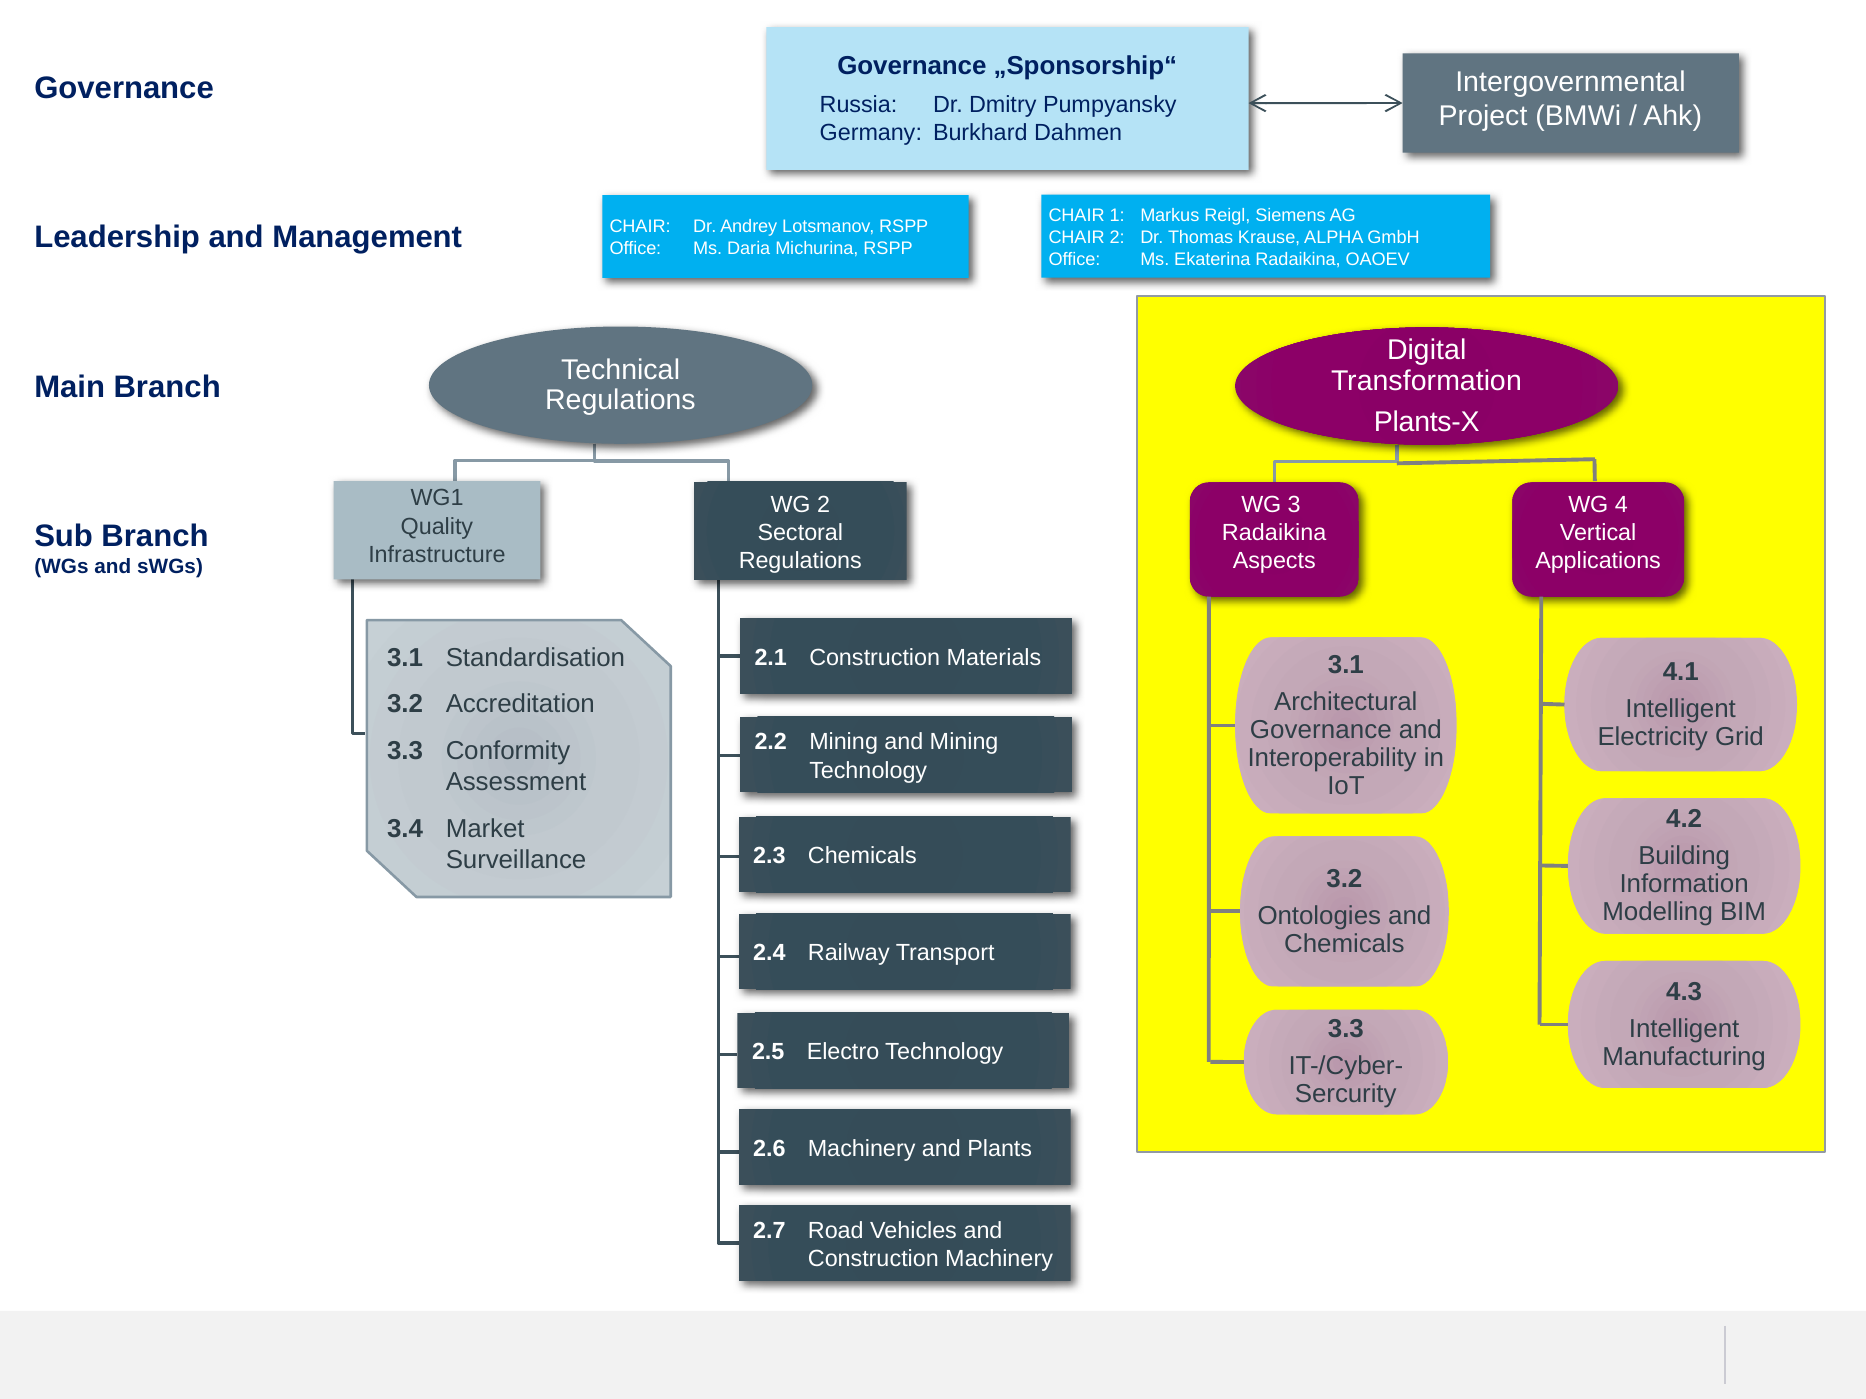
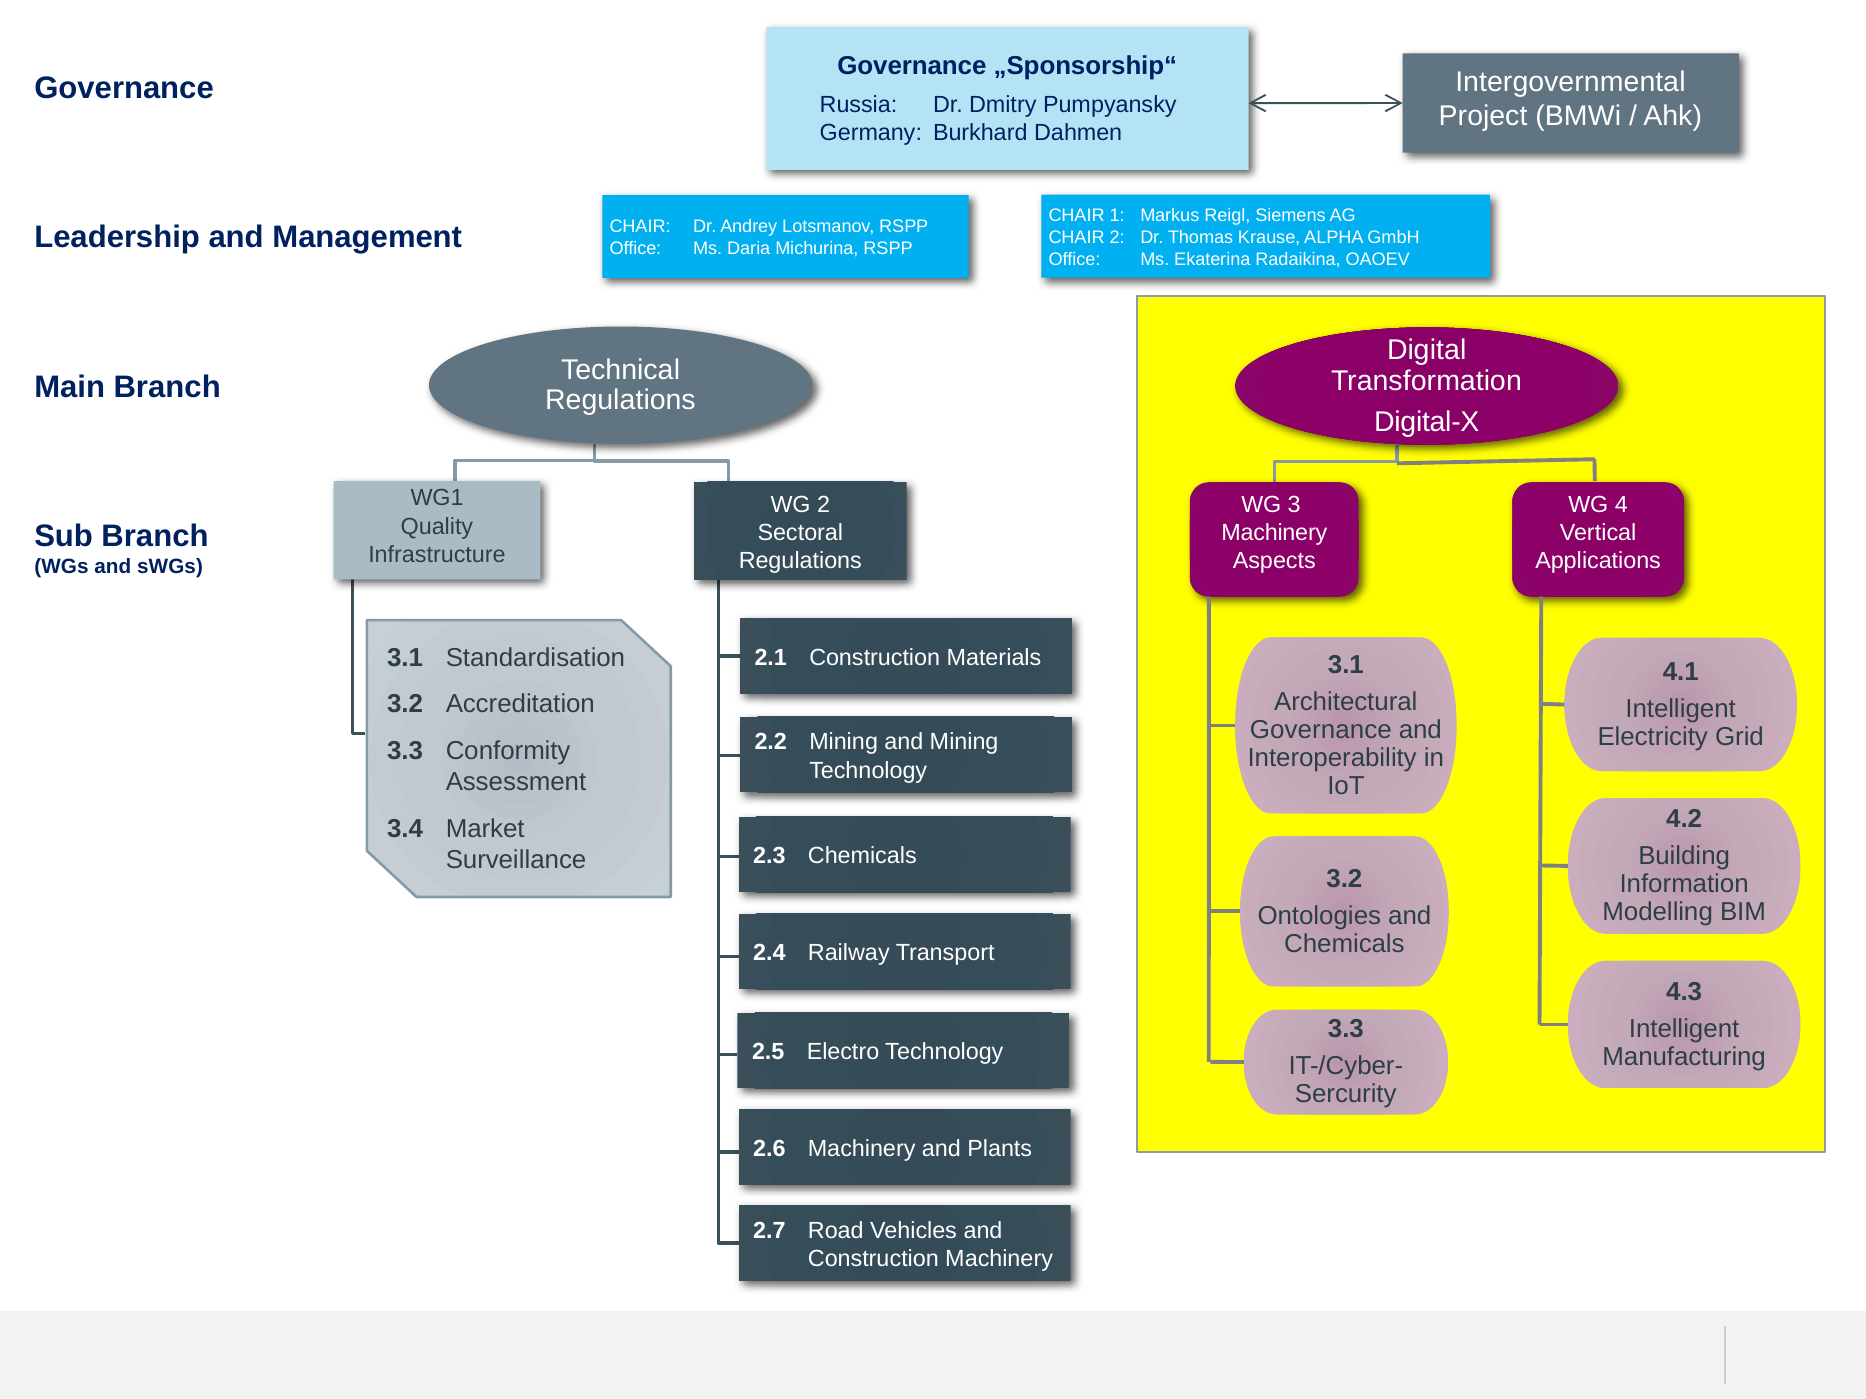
Plants-X: Plants-X -> Digital-X (1427, 422)
Radaikina: Radaikina -> Machinery (1274, 533)
